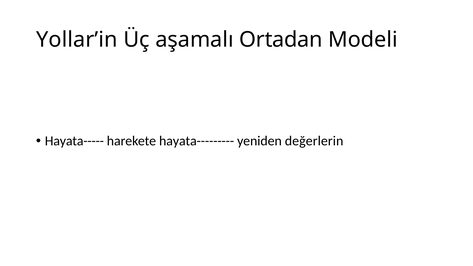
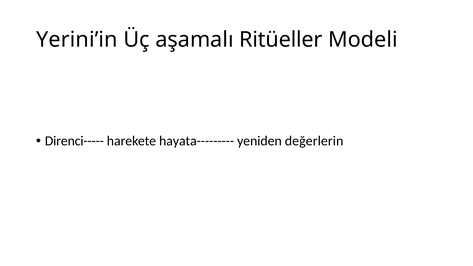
Yollar’in: Yollar’in -> Yerini’in (77, 40)
Ortadan: Ortadan -> Ritüeller (281, 40)
Hayata-----: Hayata----- -> Direnci----- (74, 141)
